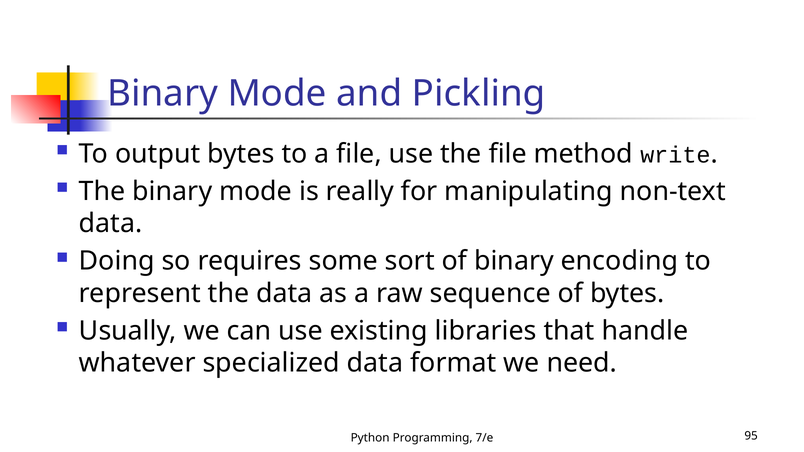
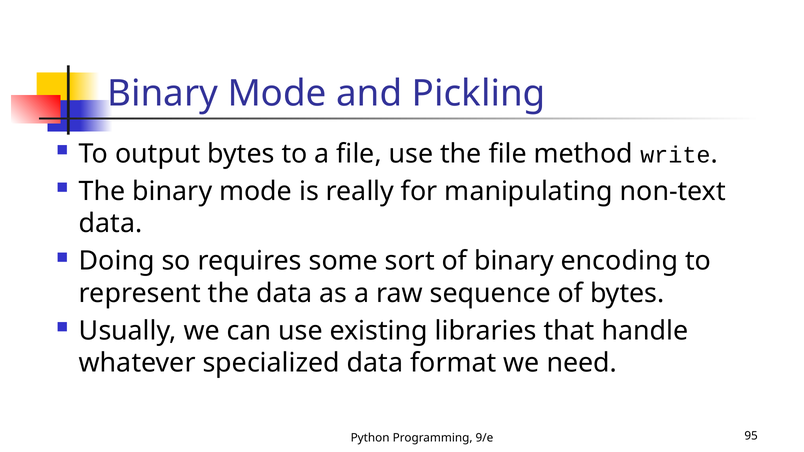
7/e: 7/e -> 9/e (484, 438)
